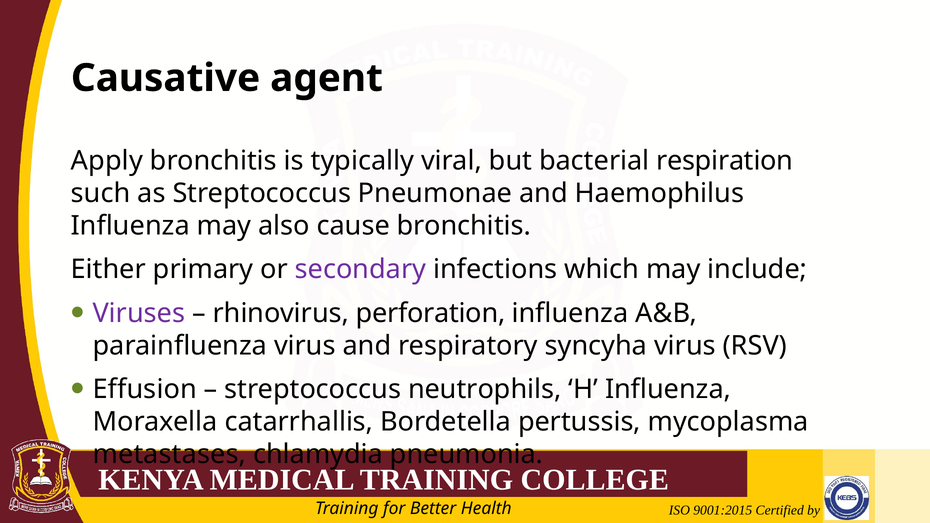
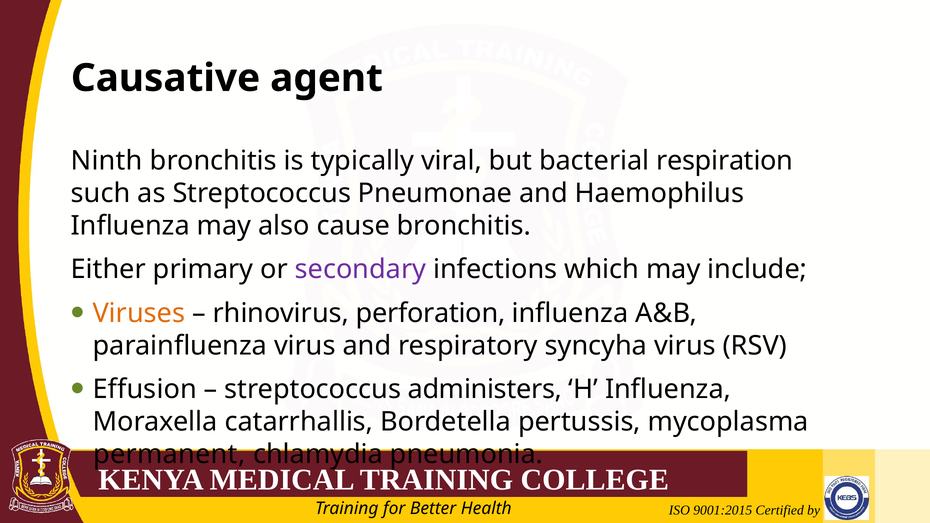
Apply: Apply -> Ninth (107, 161)
Viruses colour: purple -> orange (139, 313)
neutrophils: neutrophils -> administers (485, 390)
metastases: metastases -> permanent (169, 455)
